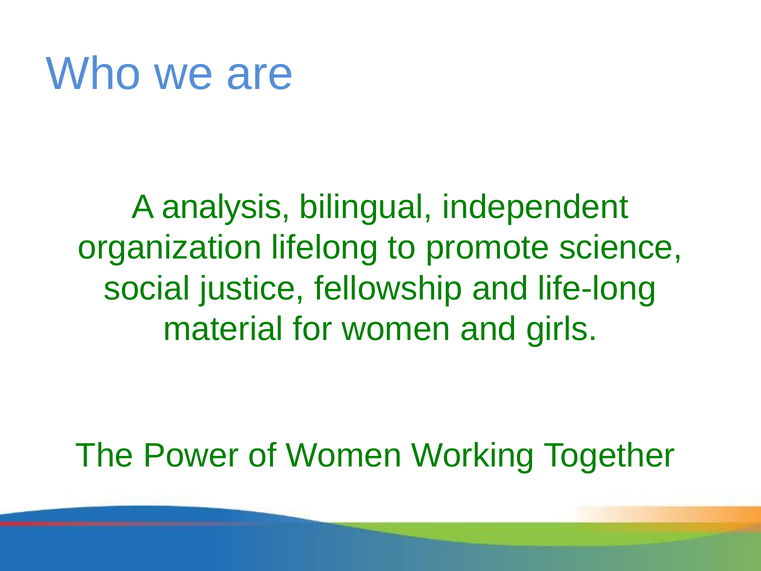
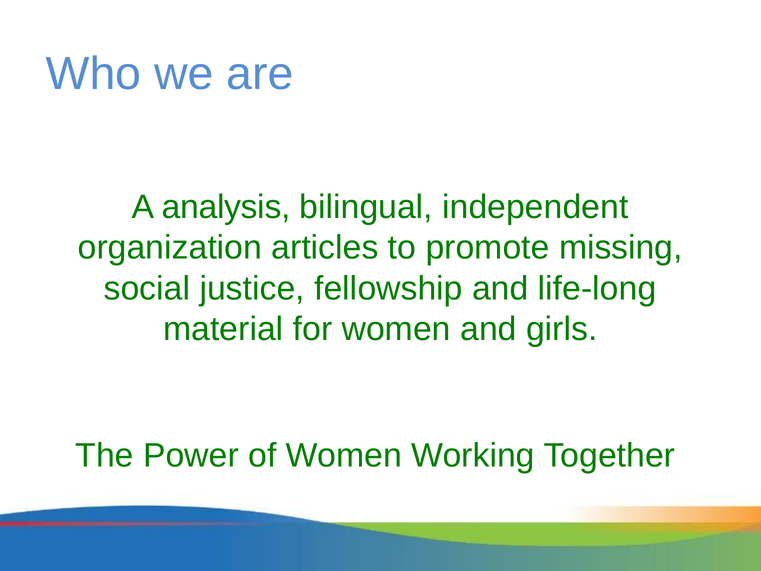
lifelong: lifelong -> articles (325, 248)
science: science -> missing (621, 248)
